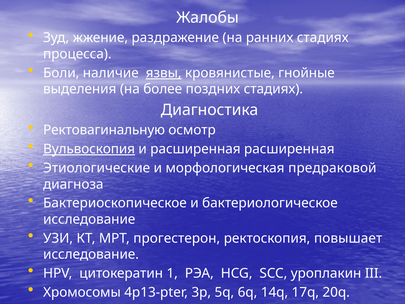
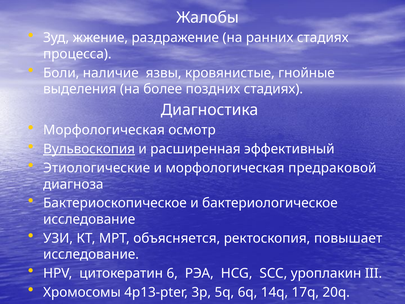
язвы underline: present -> none (164, 73)
Ректовагинальную: Ректовагинальную -> Морфологическая (104, 130)
расширенная расширенная: расширенная -> эффективный (289, 149)
прогестерон: прогестерон -> объясняется (177, 238)
1: 1 -> 6 (172, 273)
